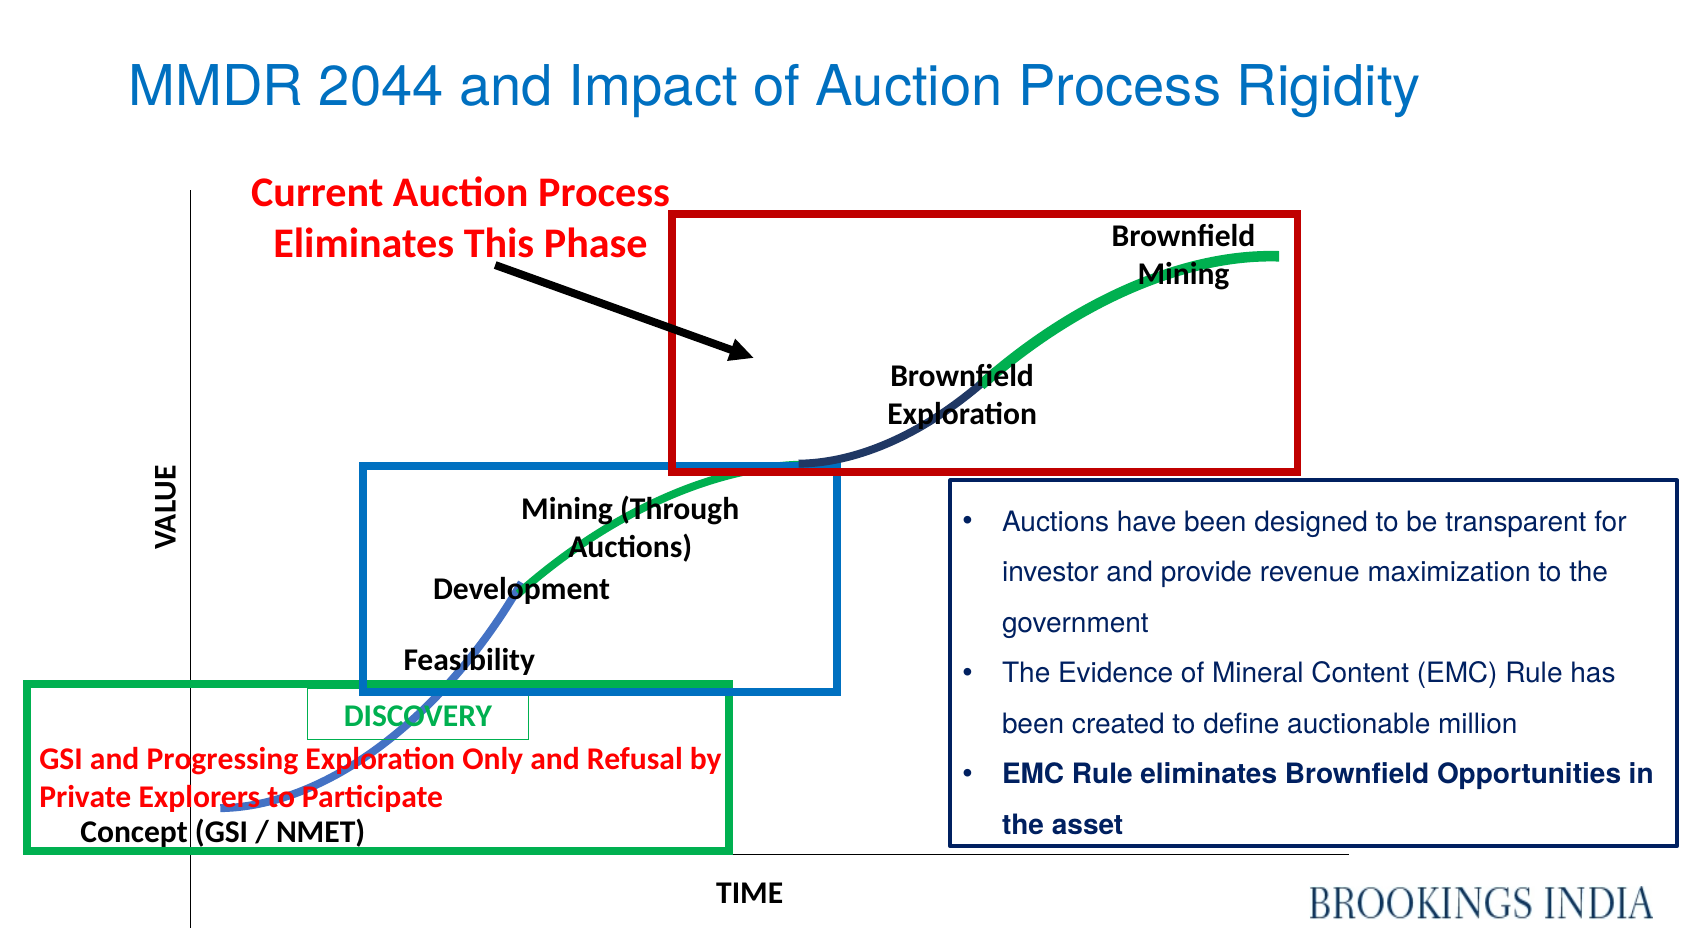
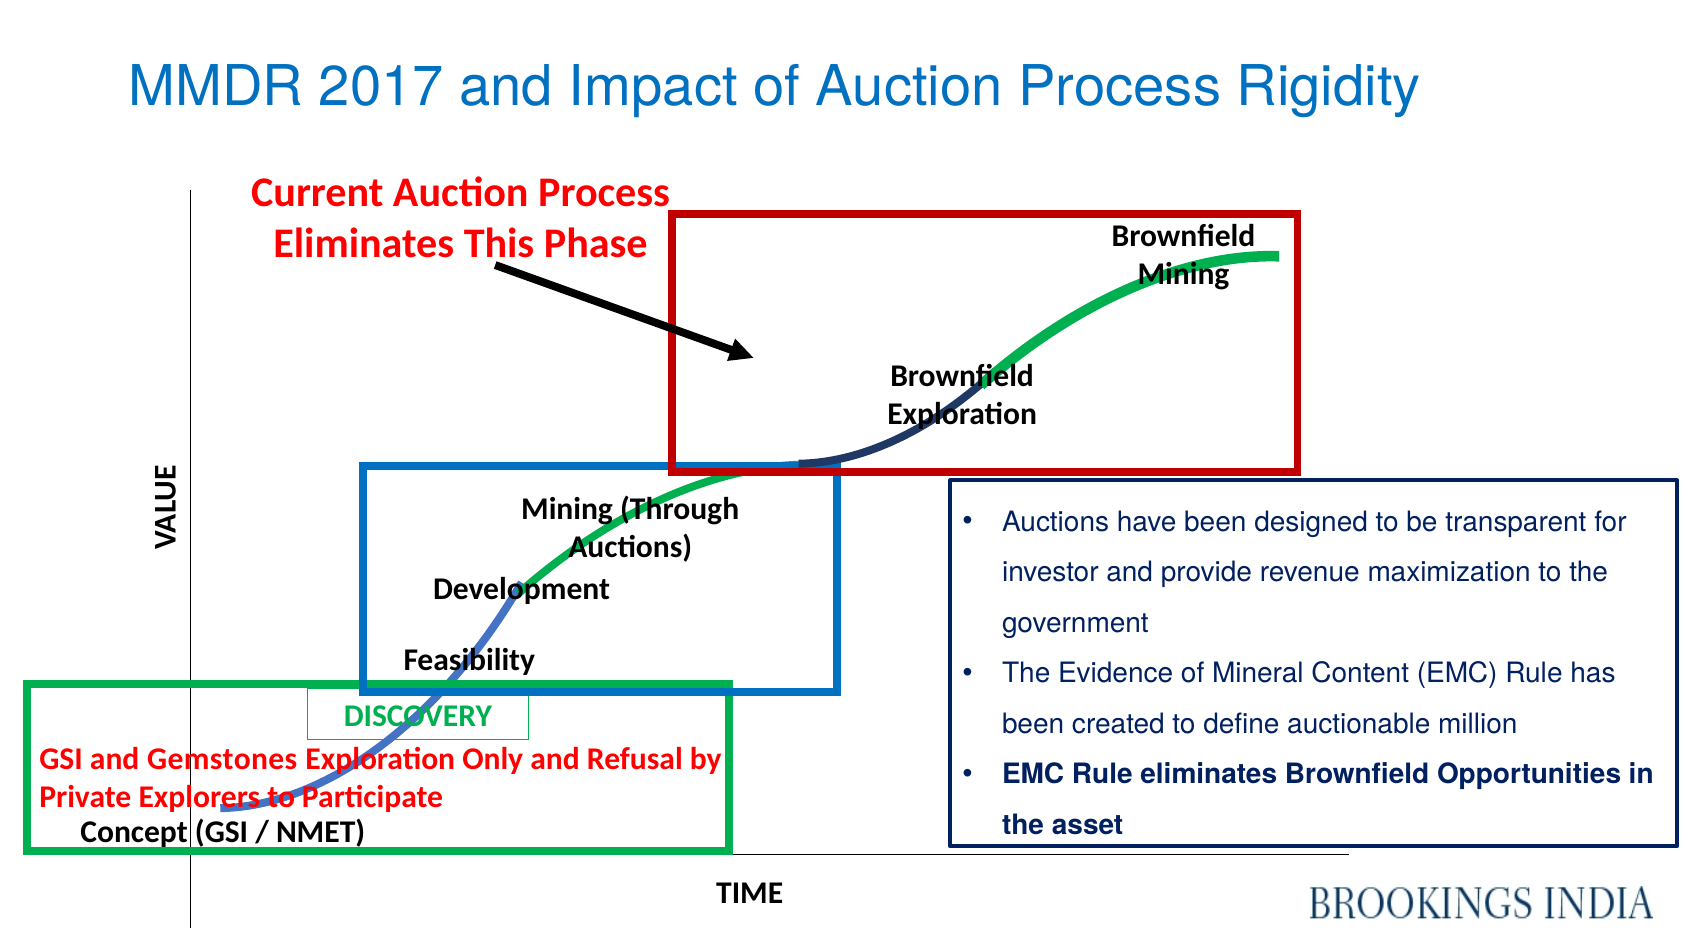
2044: 2044 -> 2017 (381, 87)
Progressing: Progressing -> Gemstones (222, 759)
